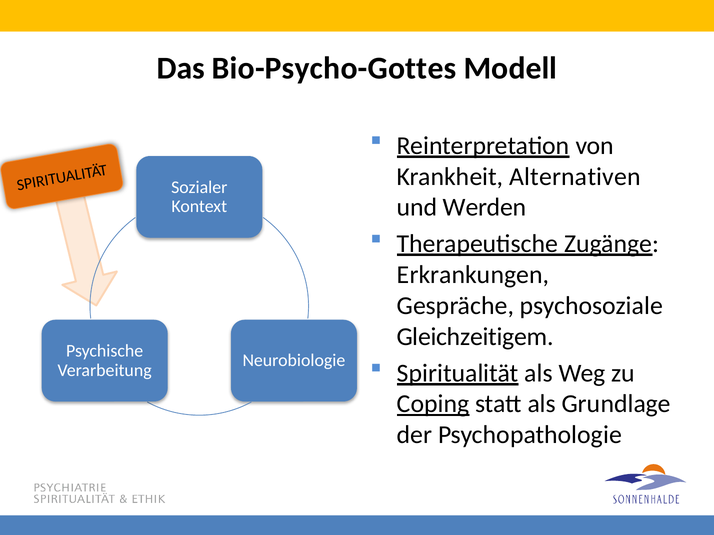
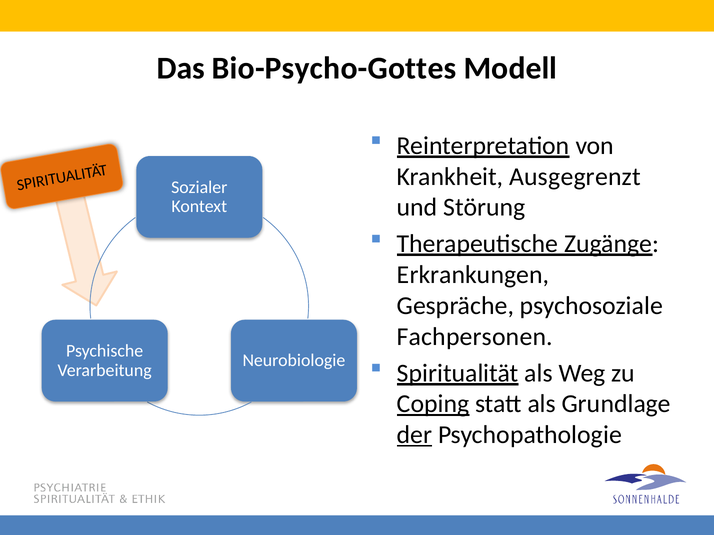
Alternativen: Alternativen -> Ausgegrenzt (575, 177)
Werden: Werden -> Störung (484, 208)
Gleichzeitigem: Gleichzeitigem -> Fachpersonen (475, 337)
der underline: none -> present (415, 435)
